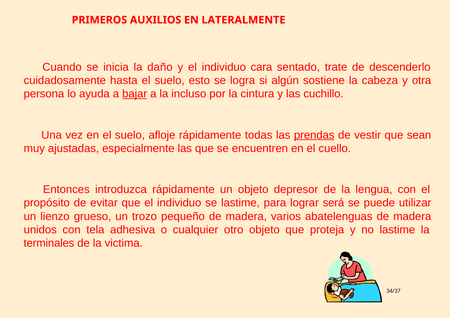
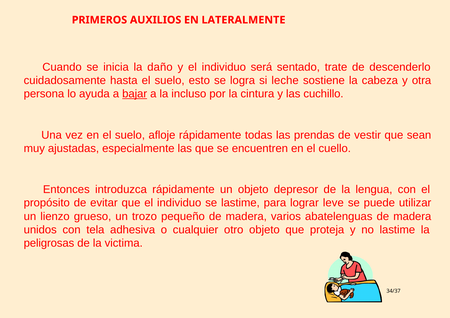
cara: cara -> será (261, 67)
algún: algún -> leche (285, 81)
prendas underline: present -> none (314, 135)
será: será -> leve (333, 203)
terminales: terminales -> peligrosas (49, 243)
